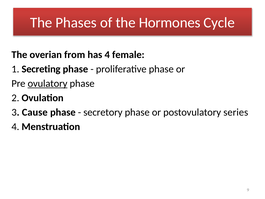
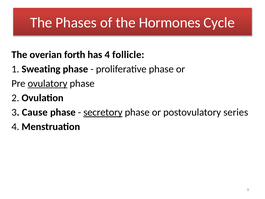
from: from -> forth (75, 55)
female: female -> follicle (128, 55)
Secreting: Secreting -> Sweating (41, 69)
secretory underline: none -> present (103, 112)
